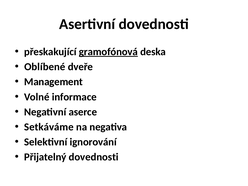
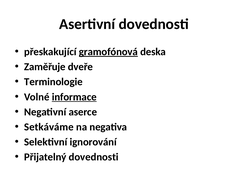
Oblíbené: Oblíbené -> Zaměřuje (45, 67)
Management: Management -> Terminologie (53, 82)
informace underline: none -> present (74, 97)
